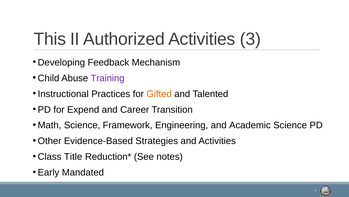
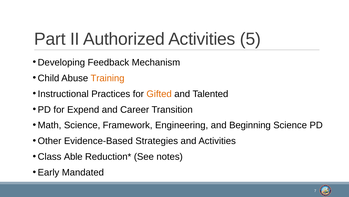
This: This -> Part (50, 39)
3: 3 -> 5 (250, 39)
Training colour: purple -> orange (108, 78)
Academic: Academic -> Beginning (250, 125)
Title: Title -> Able (73, 156)
